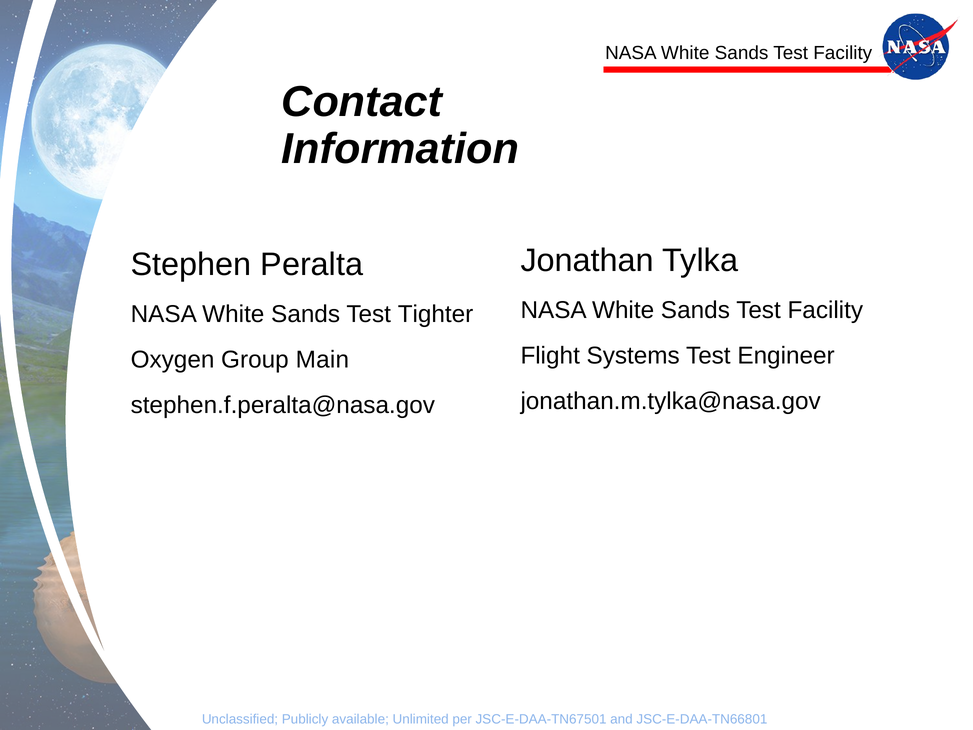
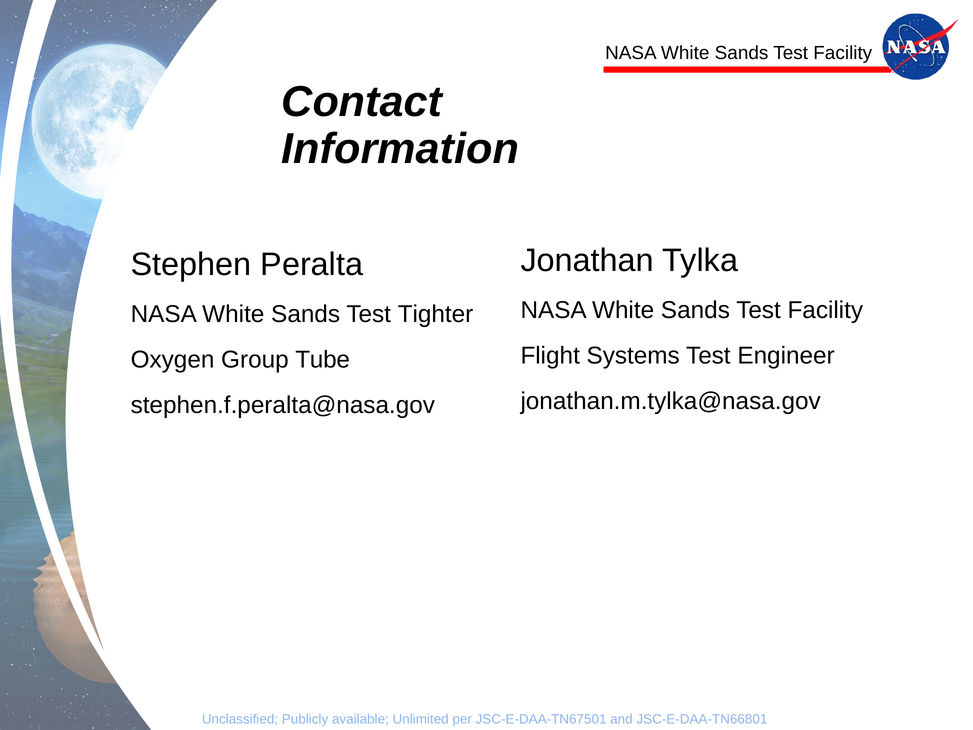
Main: Main -> Tube (323, 359)
